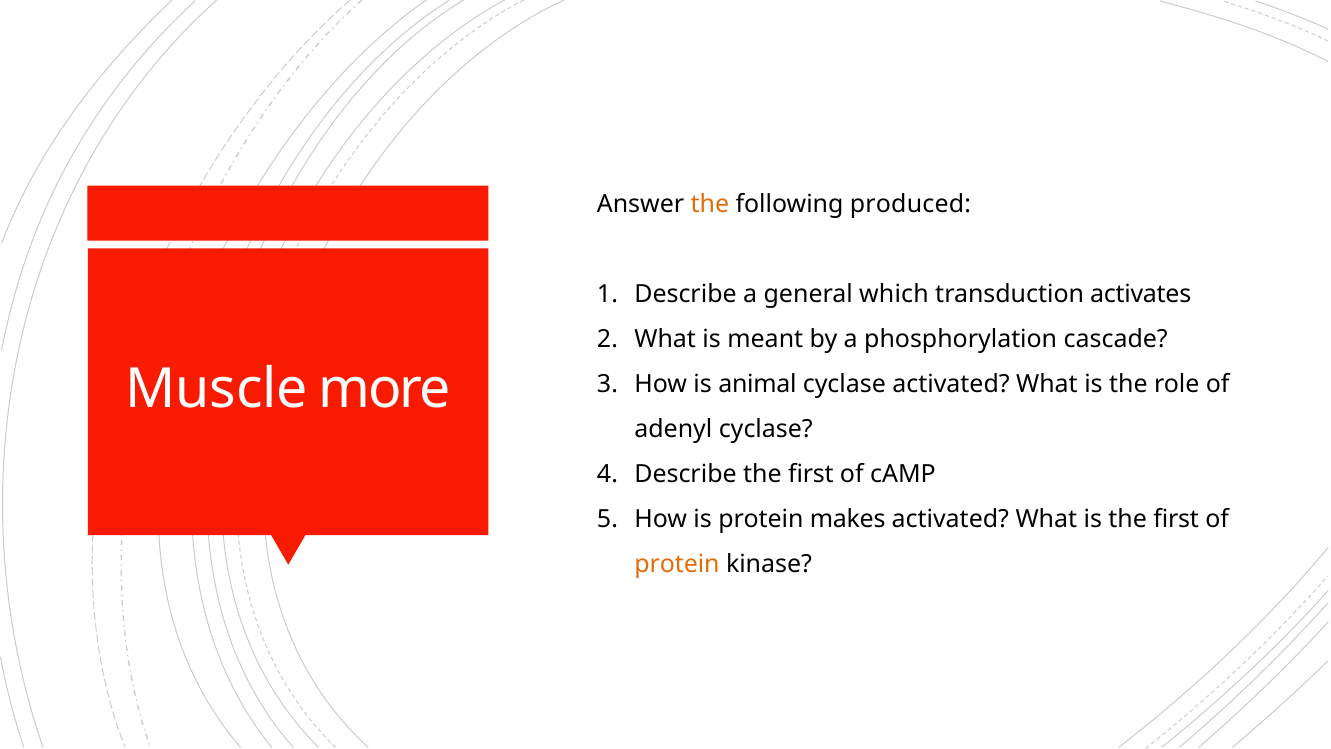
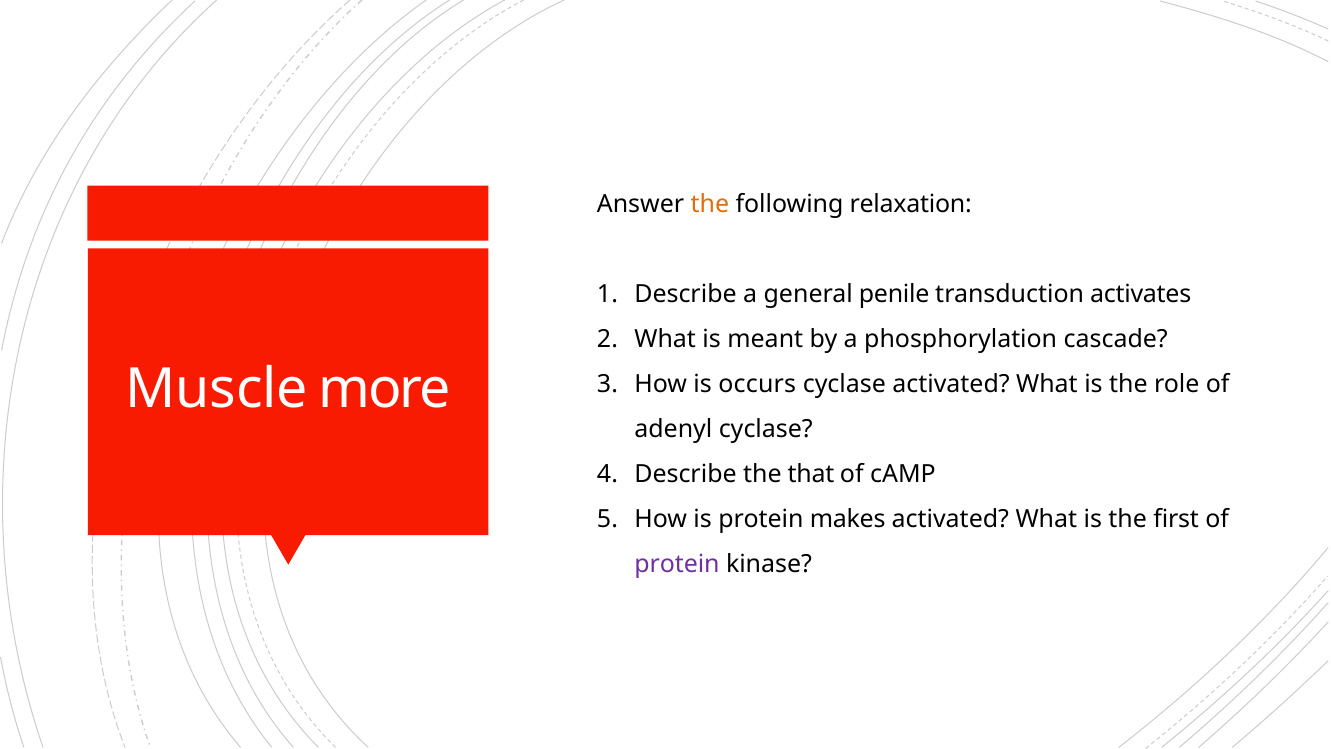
produced: produced -> relaxation (911, 204)
which: which -> penile (894, 294)
animal: animal -> occurs (757, 384)
Describe the first: first -> that (811, 474)
protein colour: orange -> purple (677, 564)
